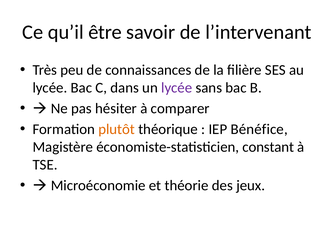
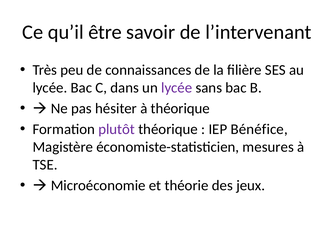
à comparer: comparer -> théorique (180, 109)
plutôt colour: orange -> purple (117, 129)
constant: constant -> mesures (268, 147)
